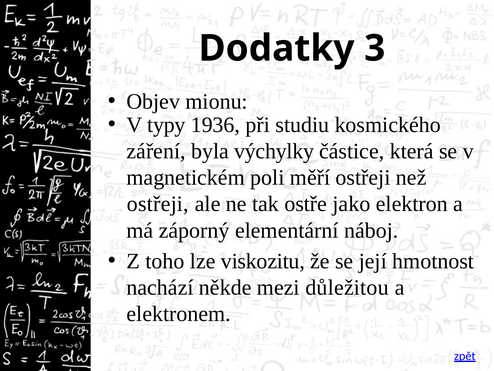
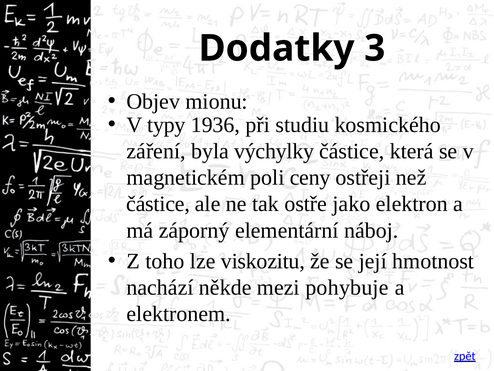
měří: měří -> ceny (310, 177)
ostřeji: ostřeji -> částice (158, 204)
důležitou: důležitou -> pohybuje (347, 287)
